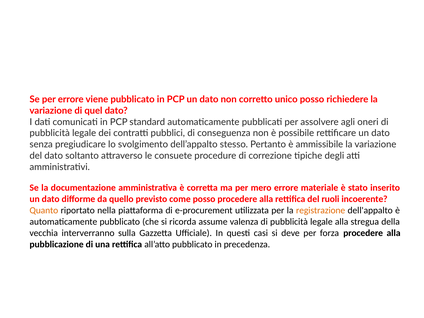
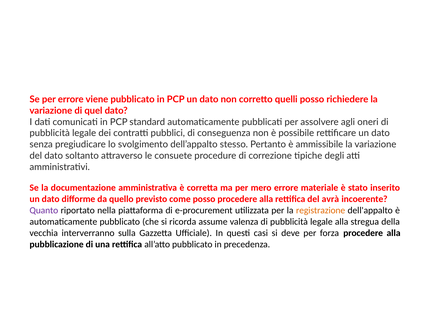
unico: unico -> quelli (286, 99)
ruoli: ruoli -> avrà (330, 199)
Quanto colour: orange -> purple (44, 210)
